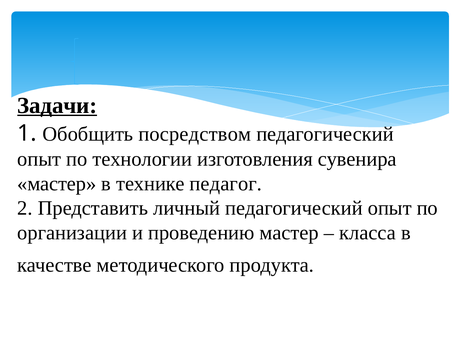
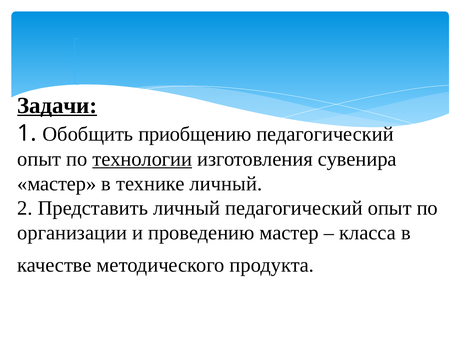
посредством: посредством -> приобщению (195, 134)
технологии underline: none -> present (142, 159)
технике педагог: педагог -> личный (226, 184)
